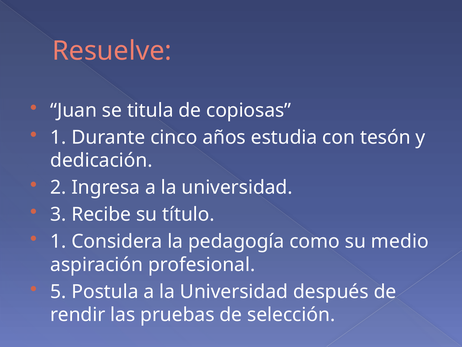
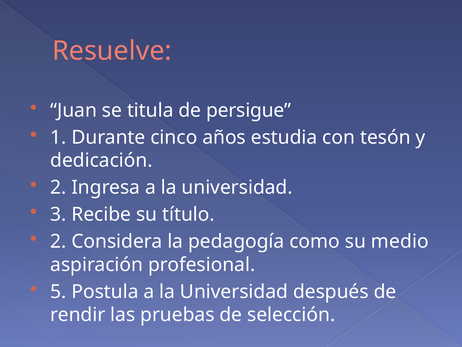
copiosas: copiosas -> persigue (249, 110)
1: 1 -> 2 (58, 241)
